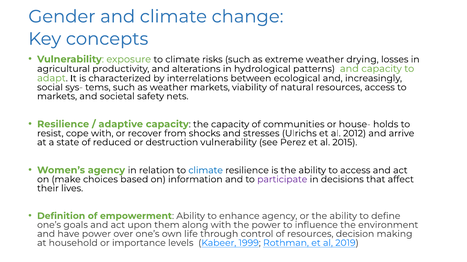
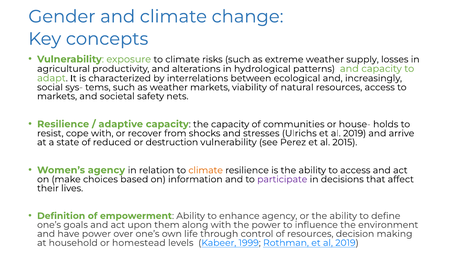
drying: drying -> supply (363, 60)
Ulrichs et al 2012: 2012 -> 2019 (355, 134)
climate colour: blue -> orange (206, 171)
importance: importance -> homestead (139, 244)
